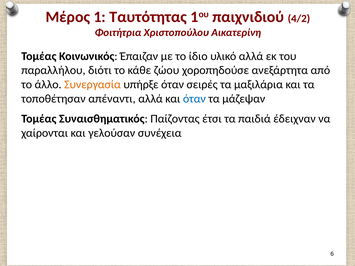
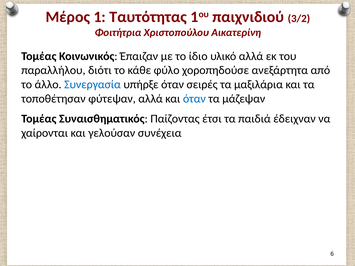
4/2: 4/2 -> 3/2 (299, 18)
ζώου: ζώου -> φύλο (167, 70)
Συνεργασία colour: orange -> blue (93, 85)
απέναντι: απέναντι -> φύτεψαν (112, 99)
